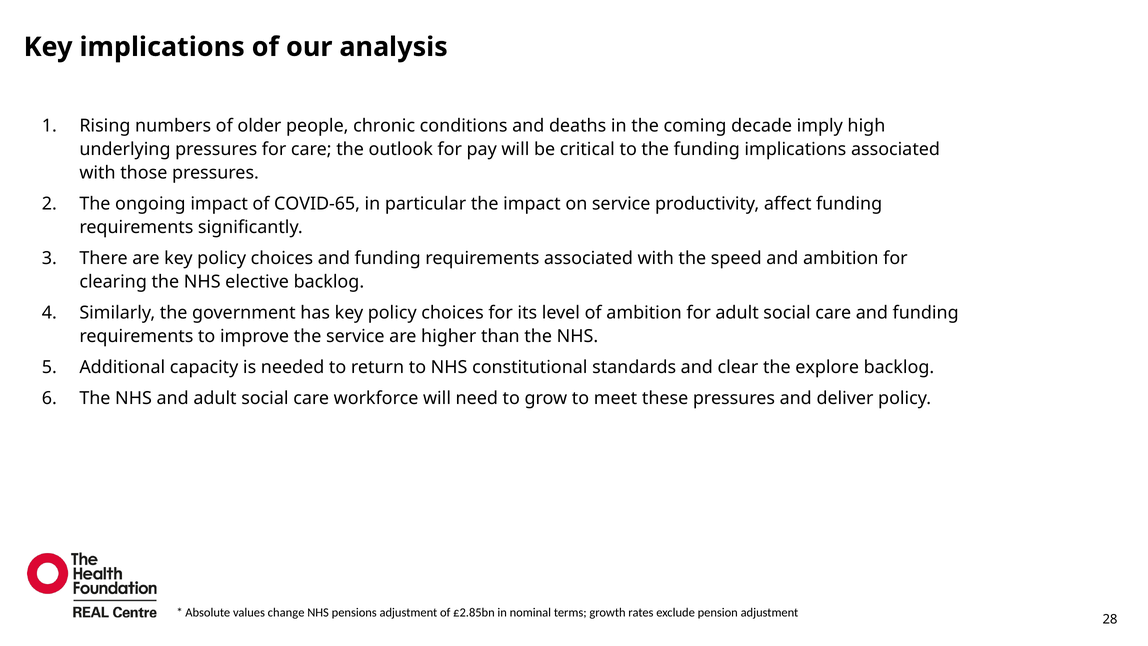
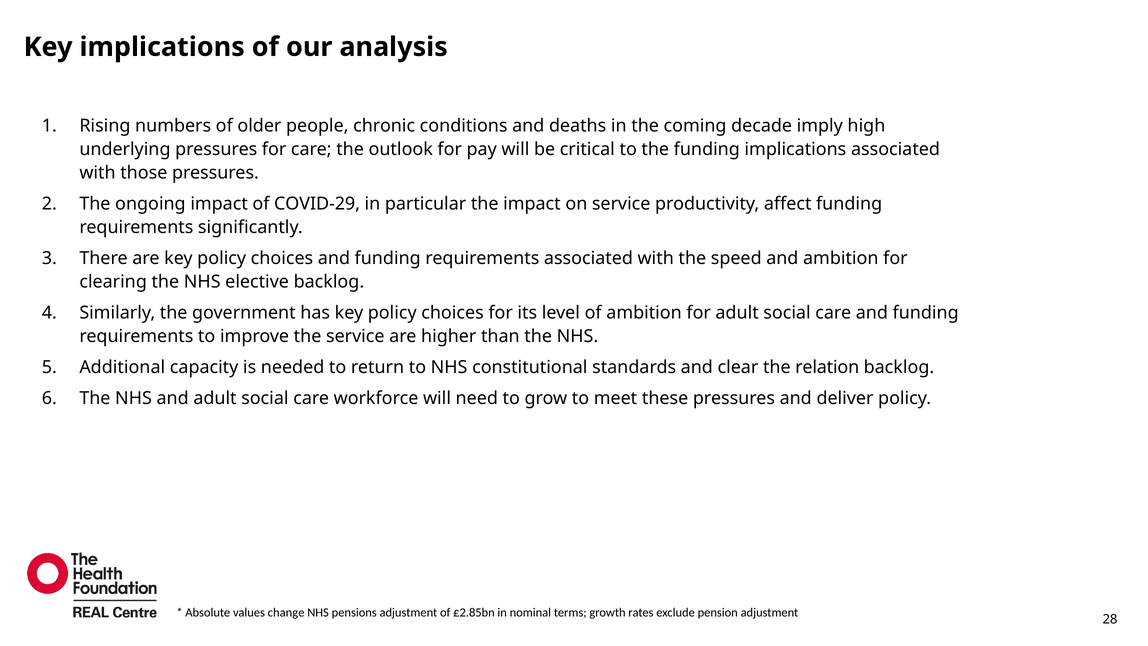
COVID-65: COVID-65 -> COVID-29 (317, 204)
explore: explore -> relation (827, 367)
